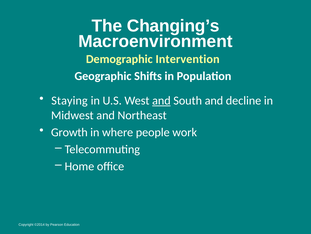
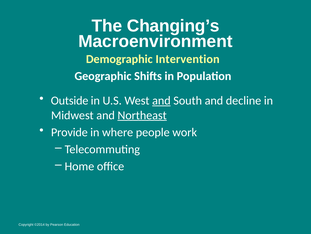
Staying: Staying -> Outside (70, 100)
Northeast underline: none -> present (142, 115)
Growth: Growth -> Provide (69, 132)
